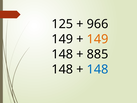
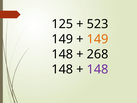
966: 966 -> 523 (98, 24)
885: 885 -> 268 (98, 54)
148 colour: blue -> purple (98, 69)
